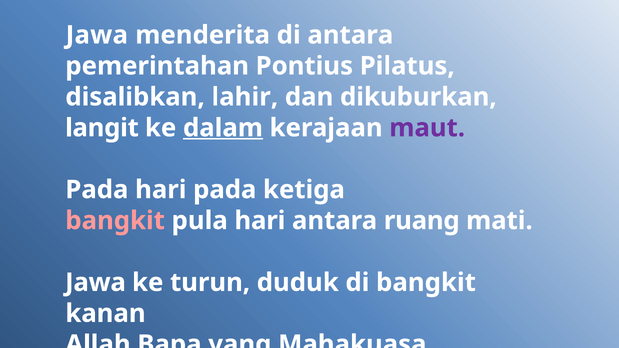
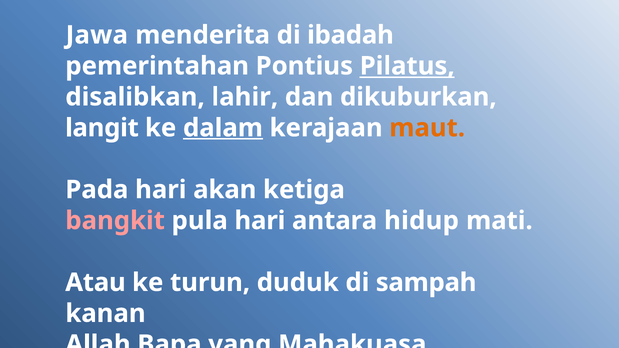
di antara: antara -> ibadah (350, 35)
Pilatus underline: none -> present (407, 66)
maut colour: purple -> orange (427, 128)
hari pada: pada -> akan (225, 190)
ruang: ruang -> hidup (421, 221)
Jawa: Jawa -> Atau (95, 283)
di bangkit: bangkit -> sampah (426, 283)
